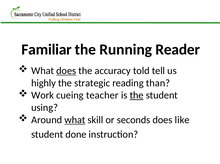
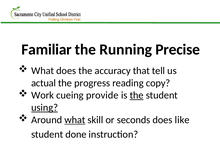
Reader: Reader -> Precise (178, 49)
does underline: present -> none (66, 71)
told: told -> that (141, 71)
highly: highly -> actual (44, 83)
strategic: strategic -> progress (92, 83)
than: than -> copy (158, 83)
teacher: teacher -> provide (102, 95)
using underline: none -> present (45, 107)
